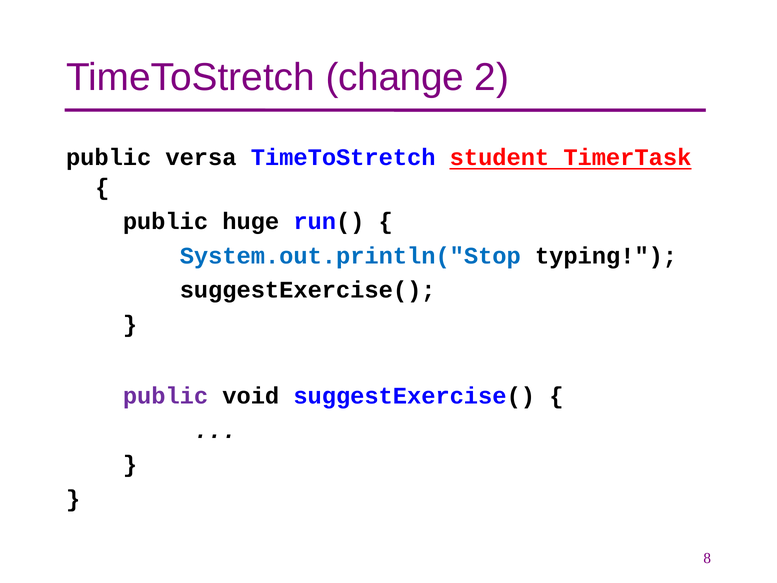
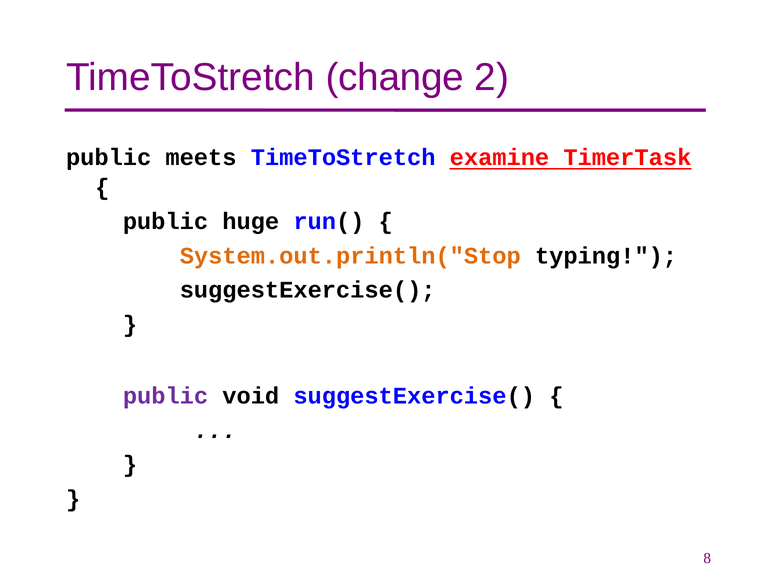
versa: versa -> meets (201, 157)
student: student -> examine (499, 157)
System.out.println("Stop colour: blue -> orange (350, 256)
